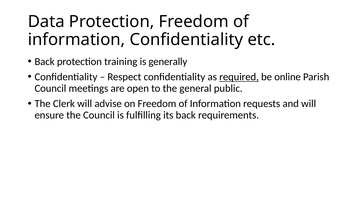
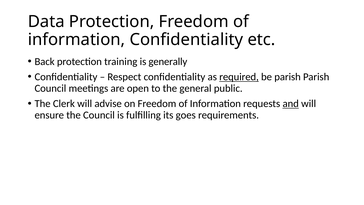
be online: online -> parish (288, 77)
and underline: none -> present (291, 104)
its back: back -> goes (186, 115)
